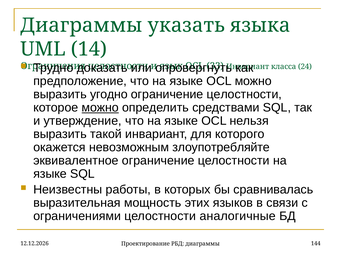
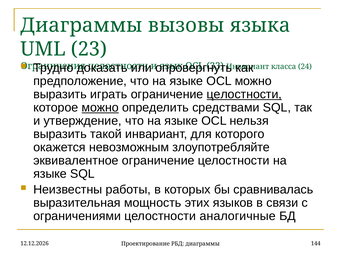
указать: указать -> вызовы (186, 25)
14: 14 -> 23 (89, 49)
угодно: угодно -> играть (109, 95)
целостности underline: none -> present (244, 95)
